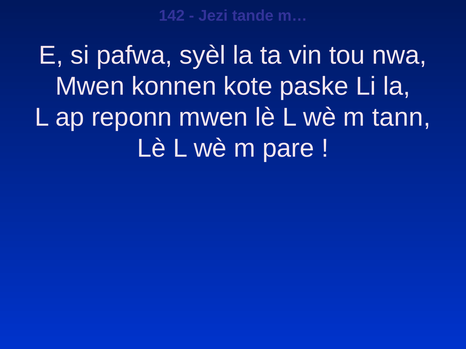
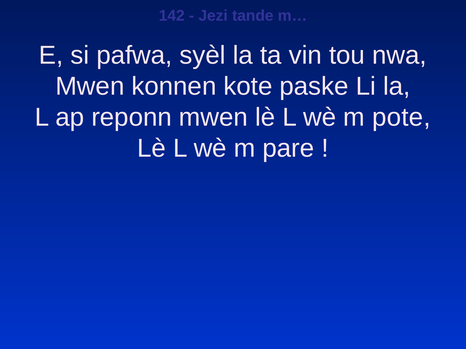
tann: tann -> pote (401, 118)
